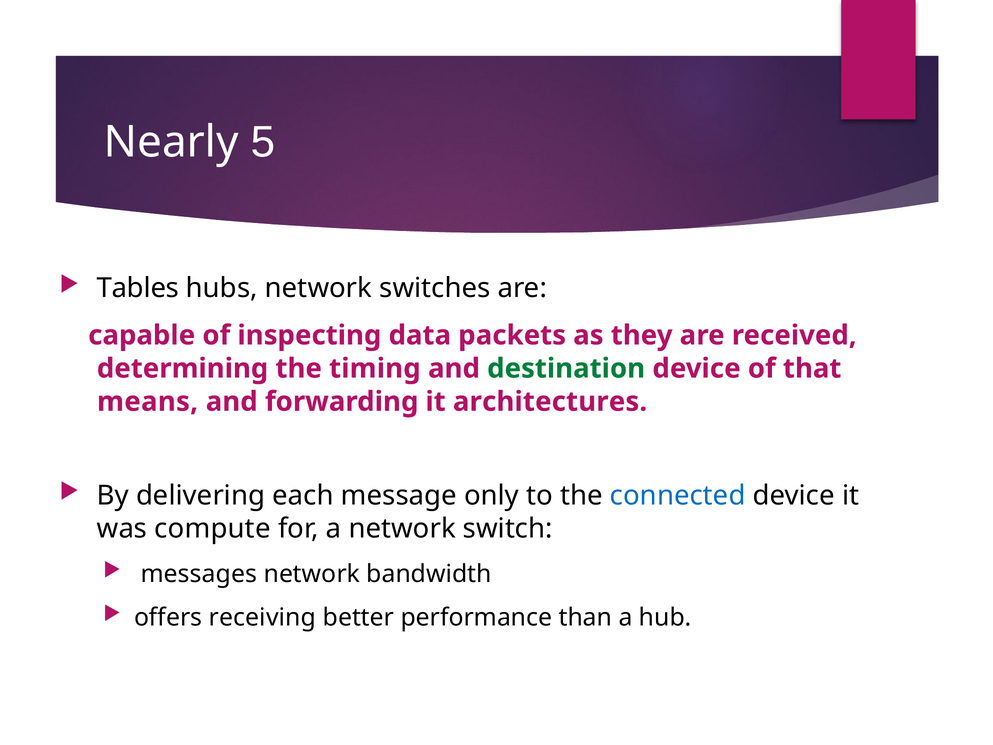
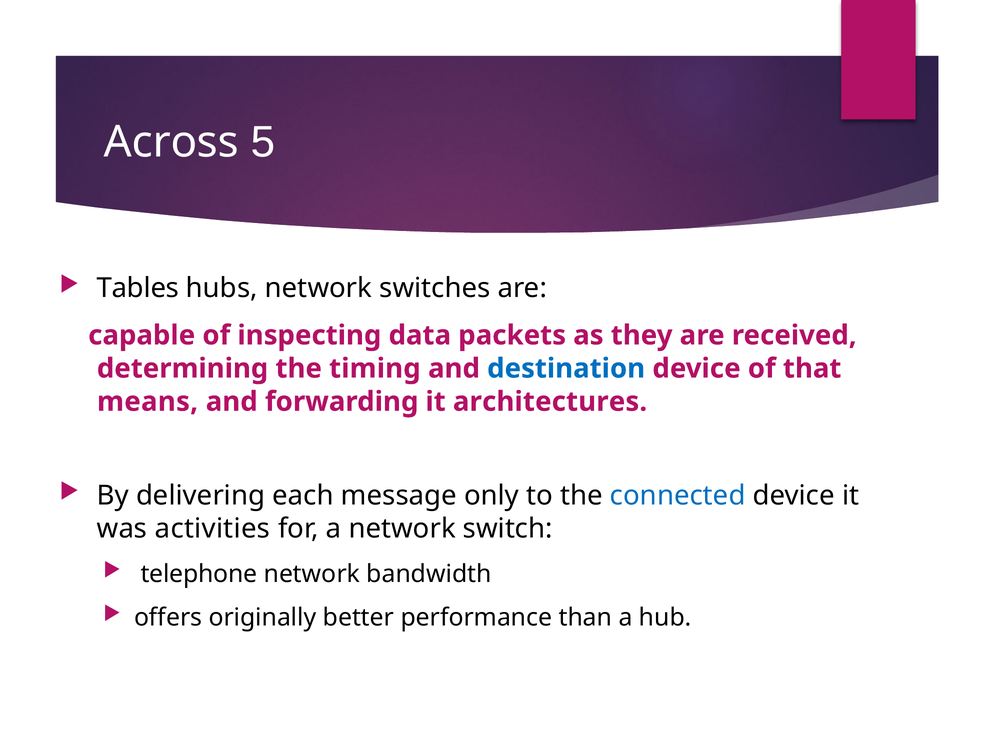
Nearly: Nearly -> Across (171, 142)
destination colour: green -> blue (566, 368)
compute: compute -> activities (212, 529)
messages: messages -> telephone (199, 574)
receiving: receiving -> originally (262, 617)
